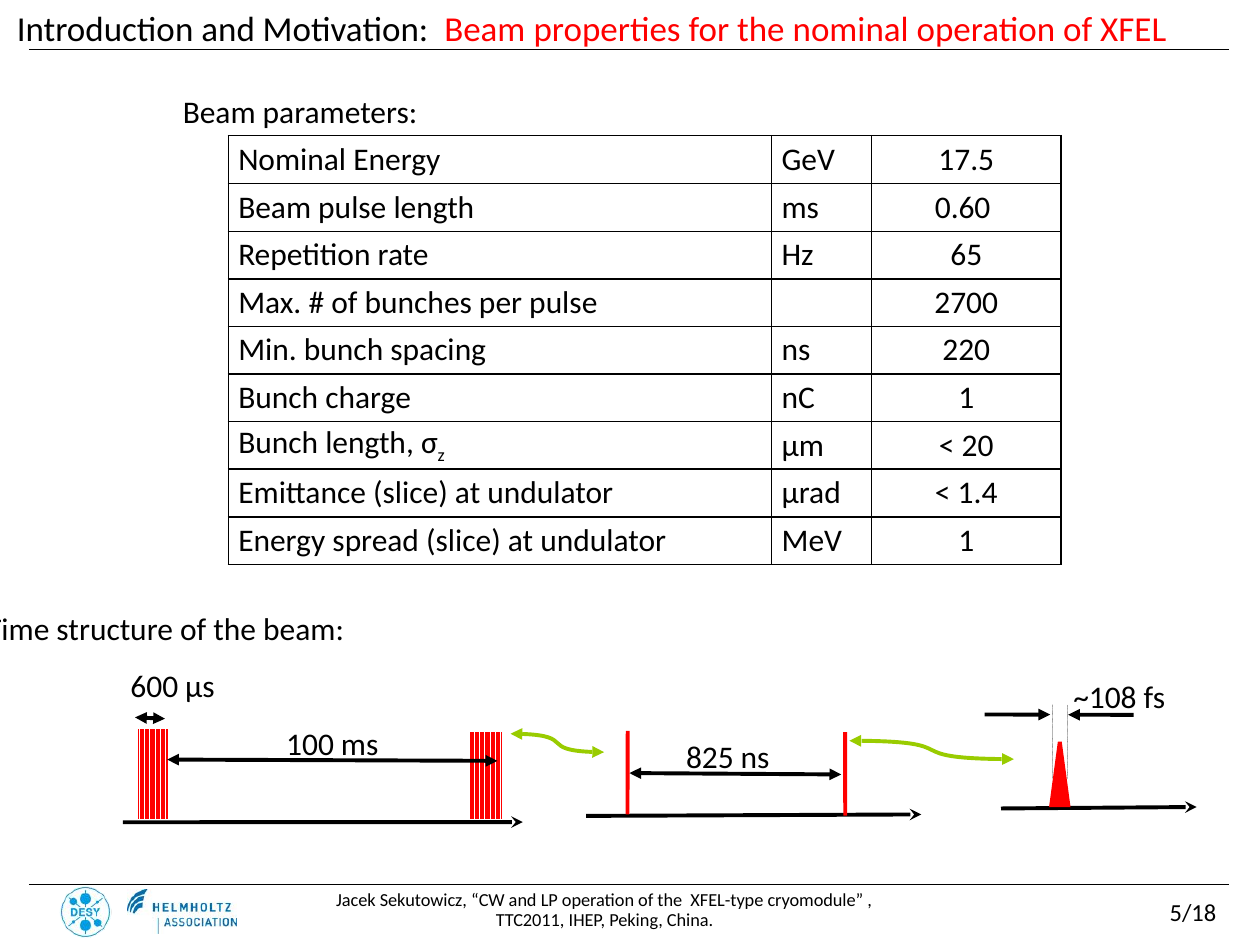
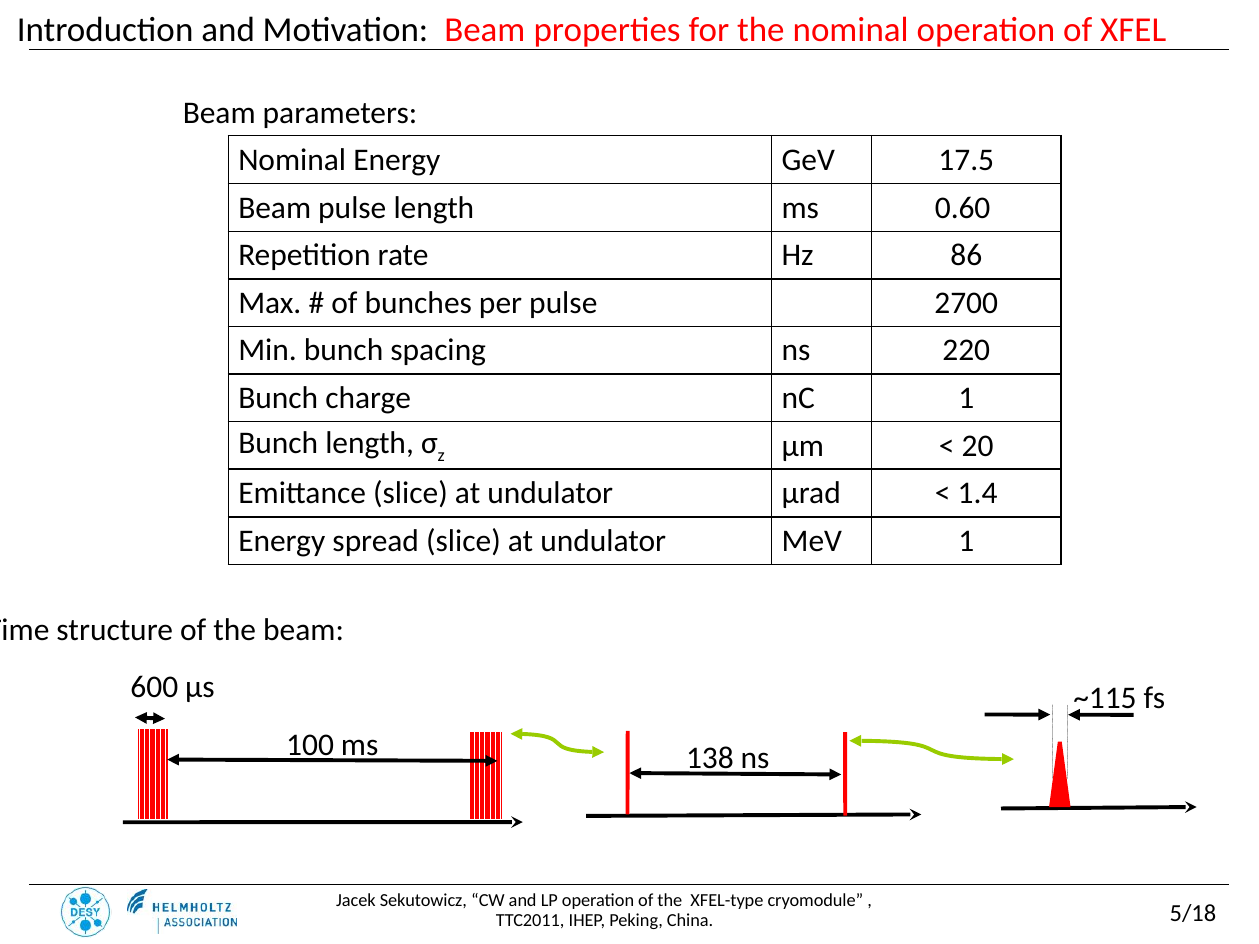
65: 65 -> 86 (966, 256)
~108: ~108 -> ~115 (1105, 699)
825: 825 -> 138 (710, 758)
